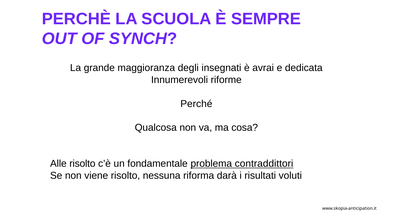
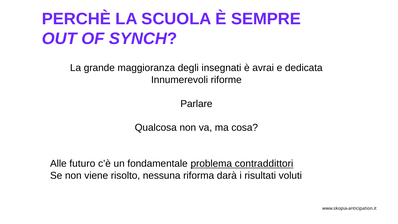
Perché: Perché -> Parlare (196, 104)
Alle risolto: risolto -> futuro (82, 163)
